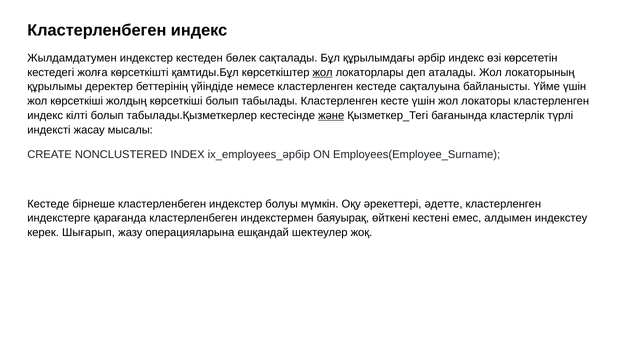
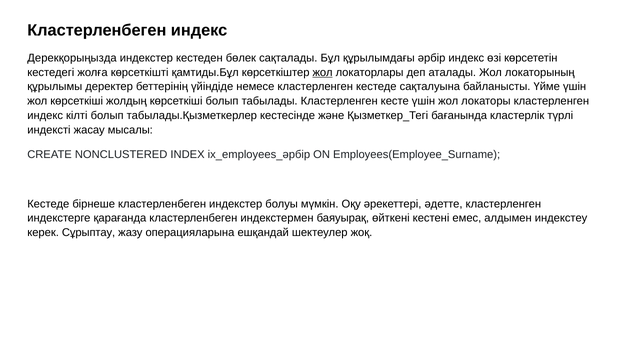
Жылдамдатумен: Жылдамдатумен -> Дерекқорыңызда (72, 58)
және underline: present -> none (331, 115)
Шығарып: Шығарып -> Сұрыптау (89, 232)
